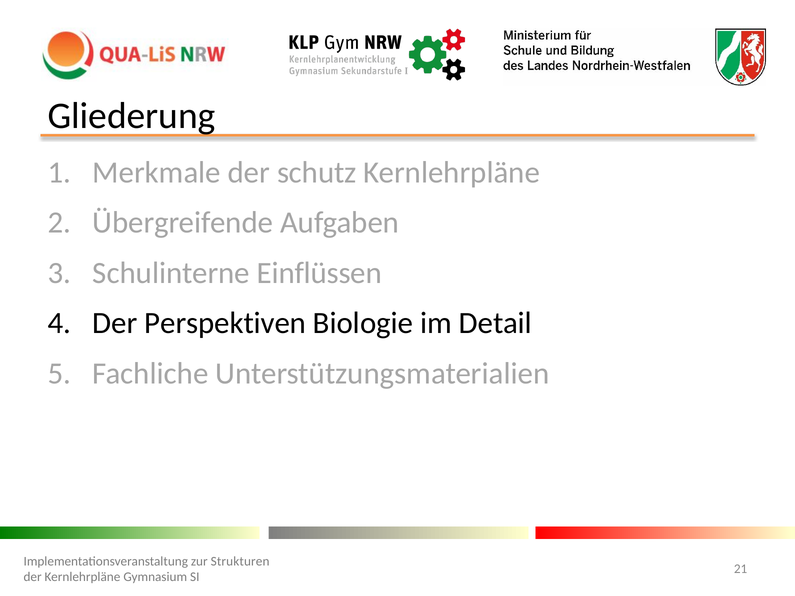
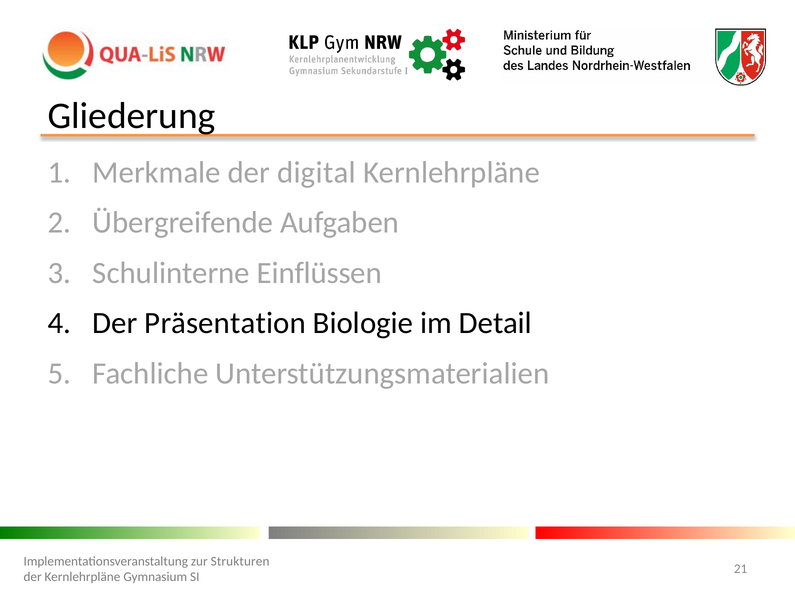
schutz: schutz -> digital (317, 172)
Perspektiven: Perspektiven -> Präsentation (225, 323)
